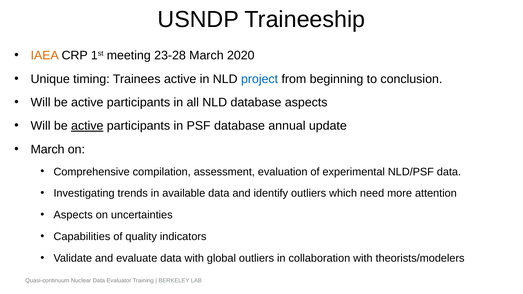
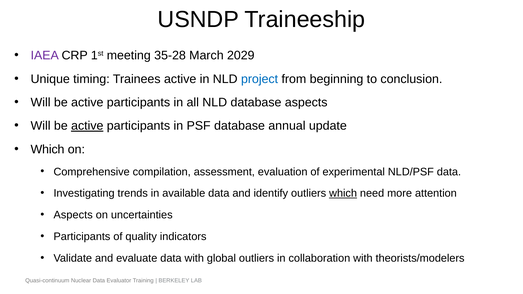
IAEA colour: orange -> purple (45, 55)
23-28: 23-28 -> 35-28 (170, 55)
2020: 2020 -> 2029 (241, 55)
March: March -> Which (48, 149)
which underline: none -> present (343, 193)
Capabilities: Capabilities -> Participants (82, 237)
